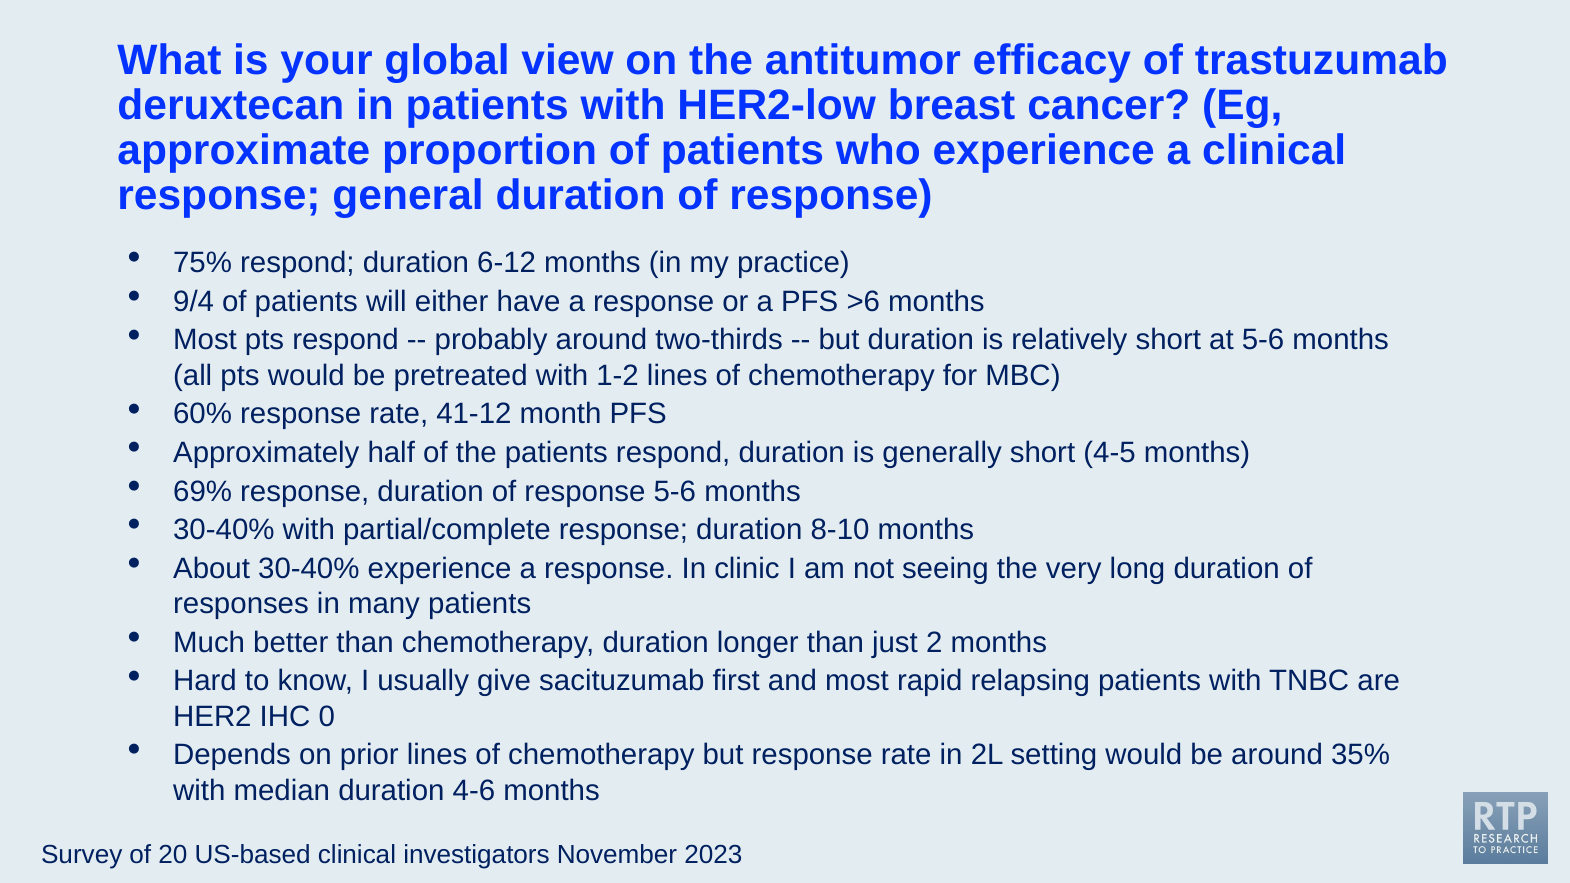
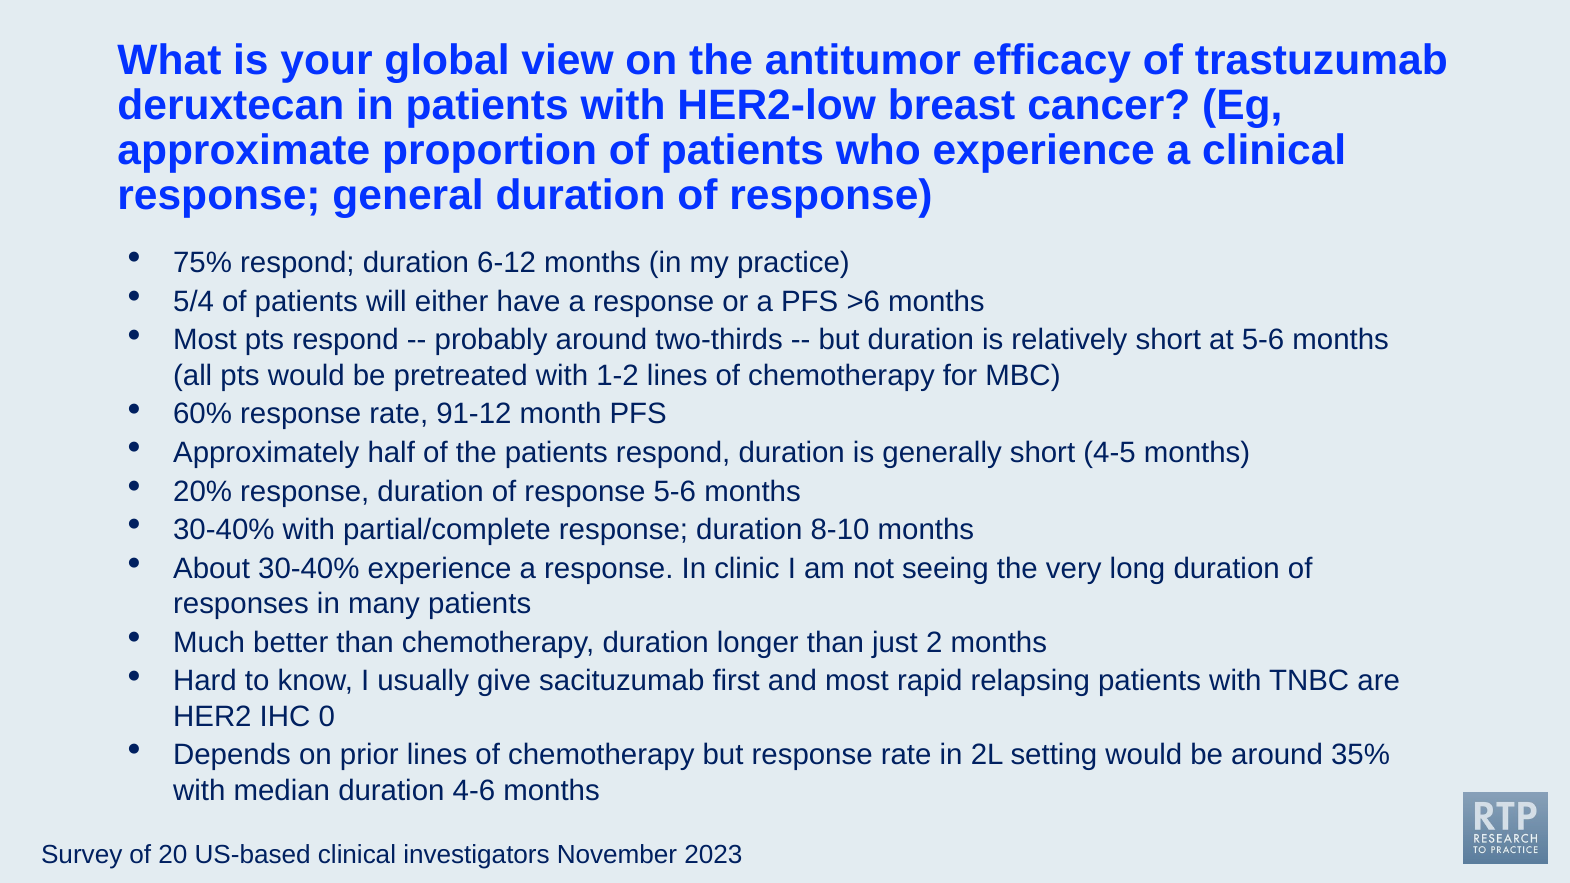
9/4: 9/4 -> 5/4 (194, 302)
41-12: 41-12 -> 91-12 (474, 414)
69%: 69% -> 20% (203, 491)
